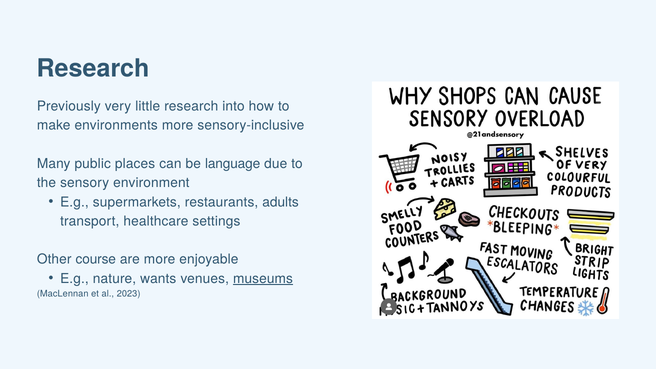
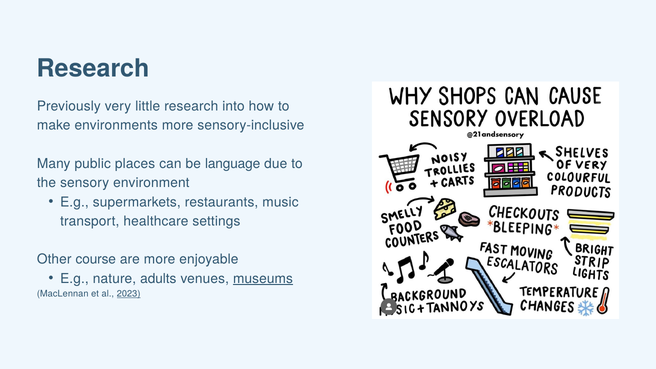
adults: adults -> music (280, 202)
wants: wants -> adults (158, 279)
2023 underline: none -> present (129, 294)
